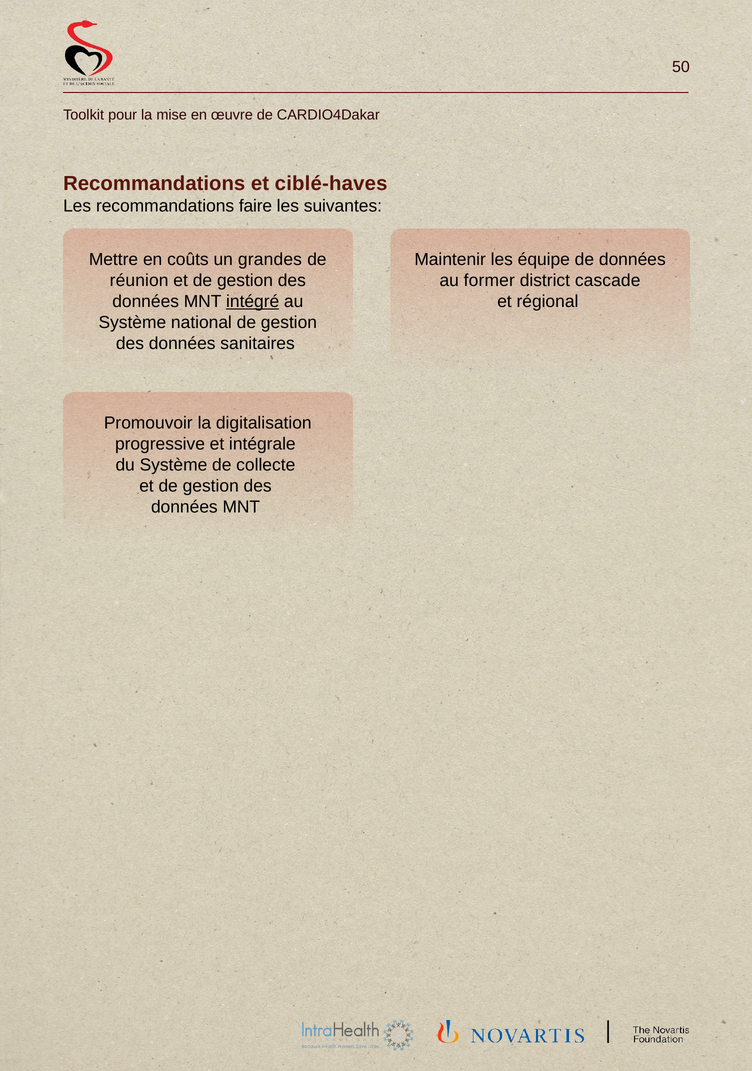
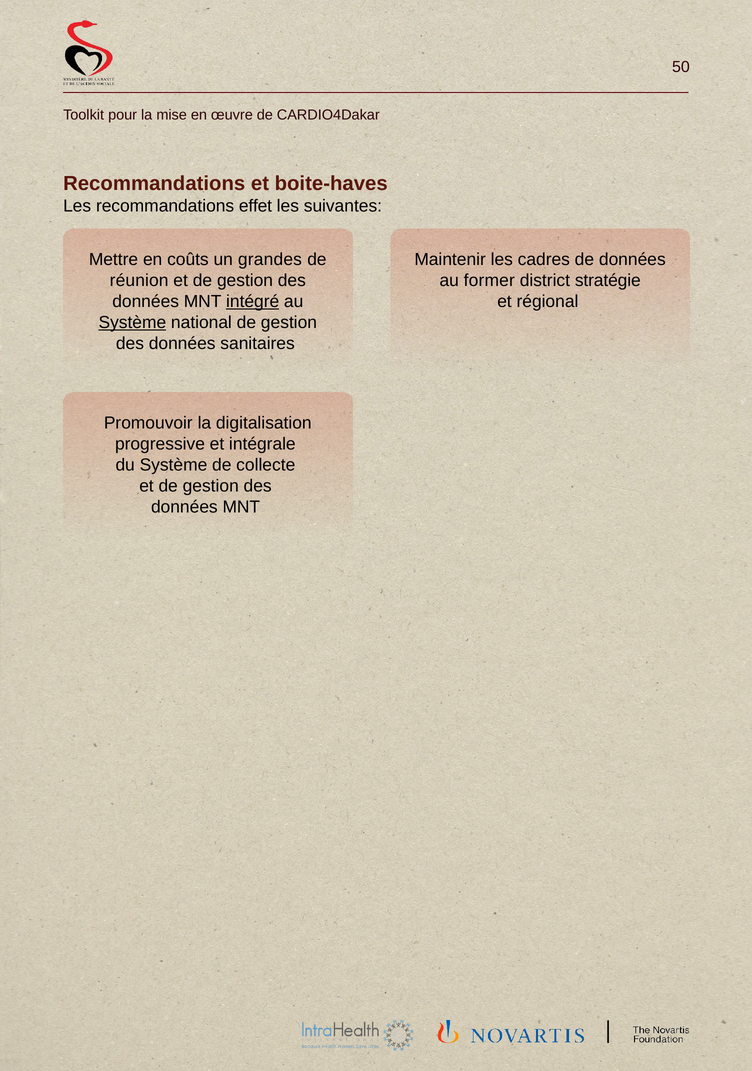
ciblé-haves: ciblé-haves -> boite-haves (331, 184)
faire: faire -> effet (255, 206)
équipe: équipe -> cadres (544, 259)
cascade: cascade -> stratégie (608, 280)
Système underline: none -> present (132, 322)
